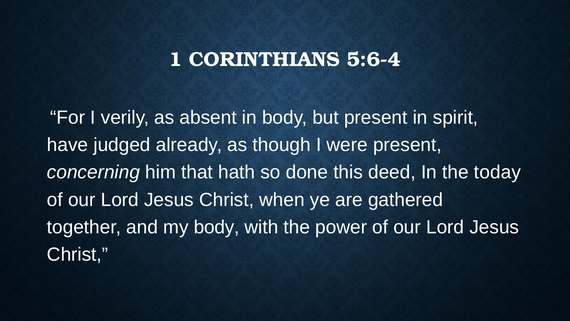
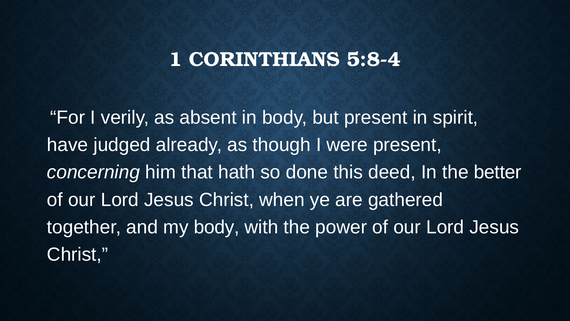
5:6-4: 5:6-4 -> 5:8-4 (374, 59)
today: today -> better (498, 172)
